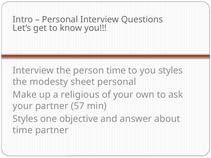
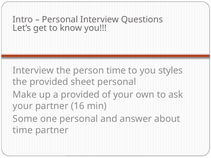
the modesty: modesty -> provided (49, 82)
a religious: religious -> provided (80, 95)
57: 57 -> 16 (78, 106)
Styles: Styles -> Some (25, 119)
one objective: objective -> personal (79, 119)
